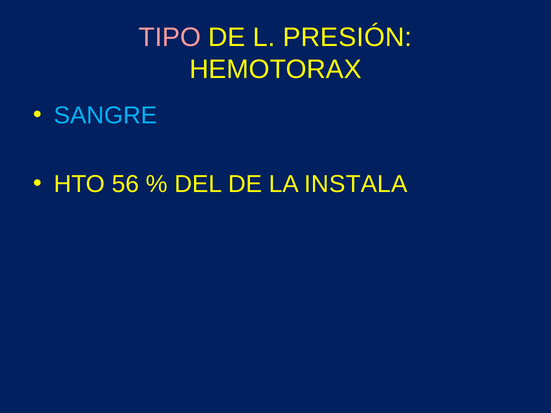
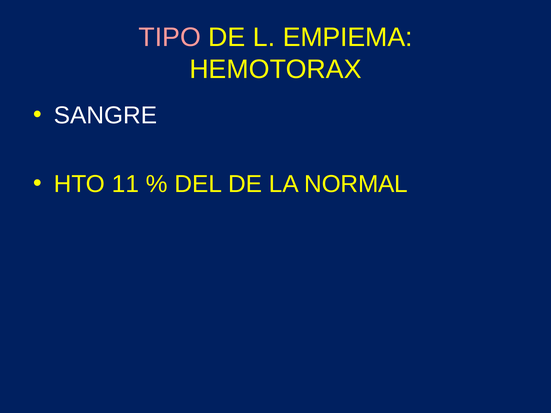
PRESIÓN: PRESIÓN -> EMPIEMA (348, 37)
SANGRE colour: light blue -> white (105, 116)
56: 56 -> 11 (125, 184)
INSTALA: INSTALA -> NORMAL (356, 184)
